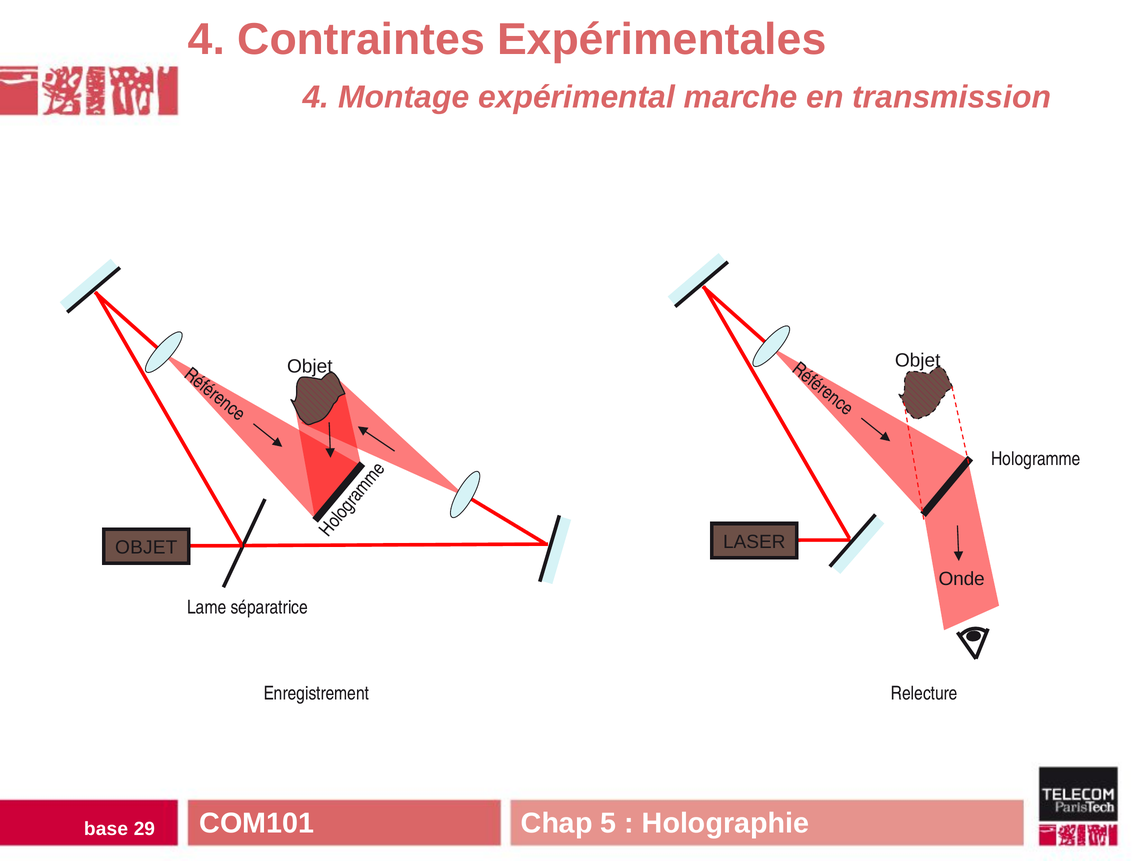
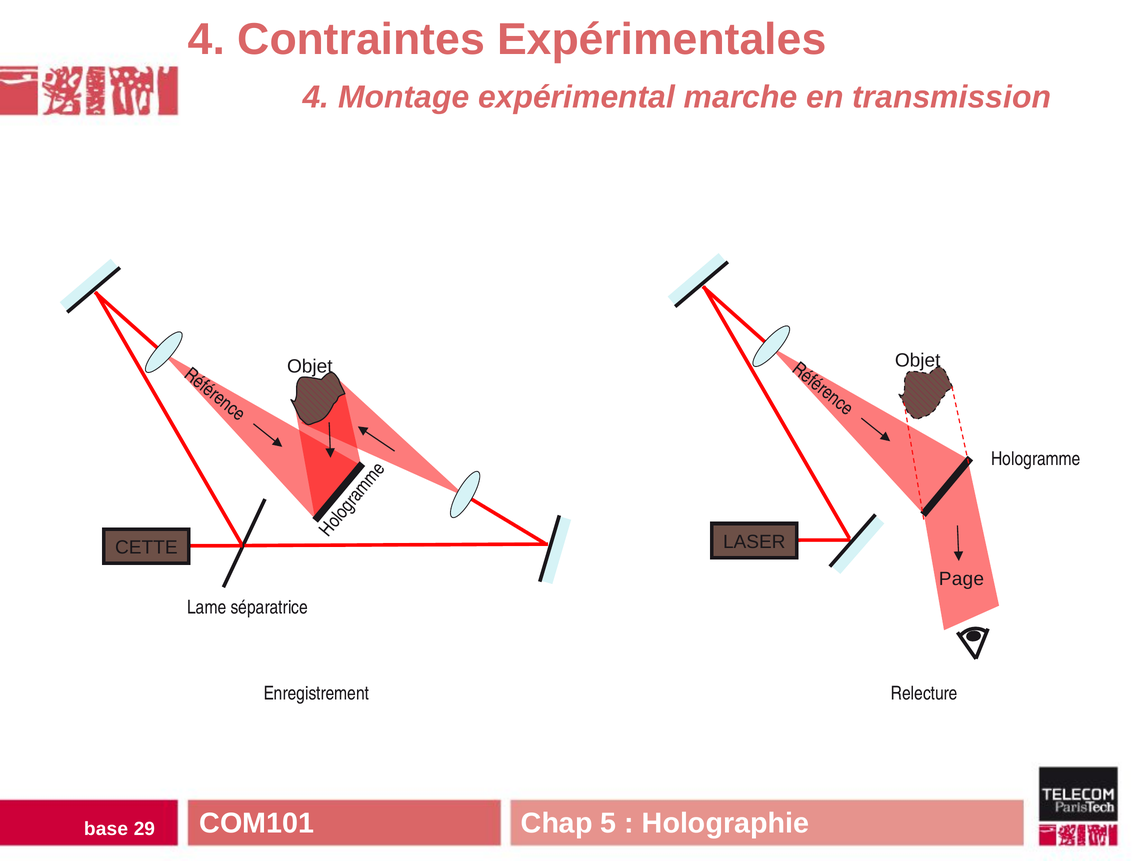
OBJET: OBJET -> CETTE (146, 548)
Onde: Onde -> Page (961, 579)
